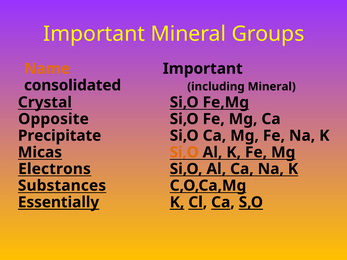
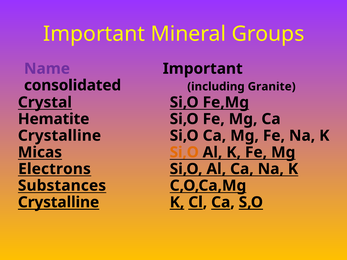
Name colour: orange -> purple (47, 69)
including Mineral: Mineral -> Granite (272, 87)
Opposite: Opposite -> Hematite (54, 119)
Precipitate: Precipitate -> Crystalline (59, 136)
Essentially: Essentially -> Crystalline (59, 202)
